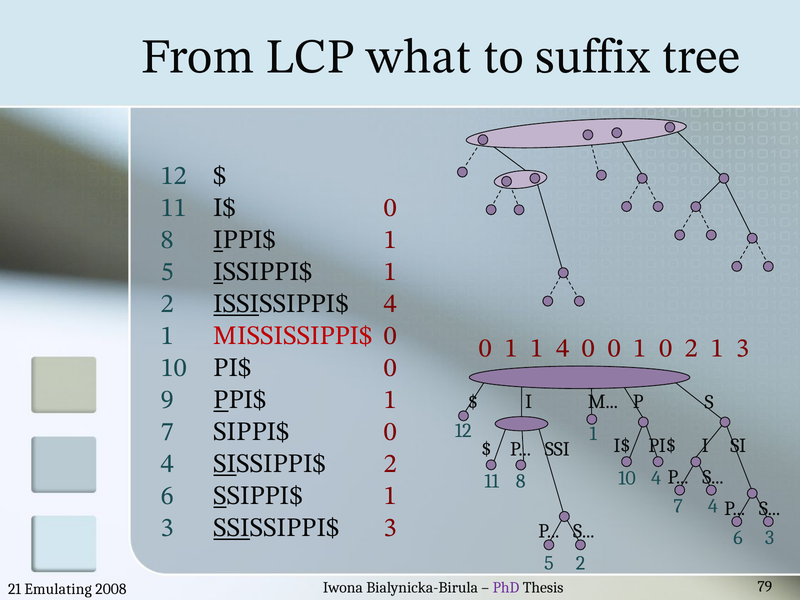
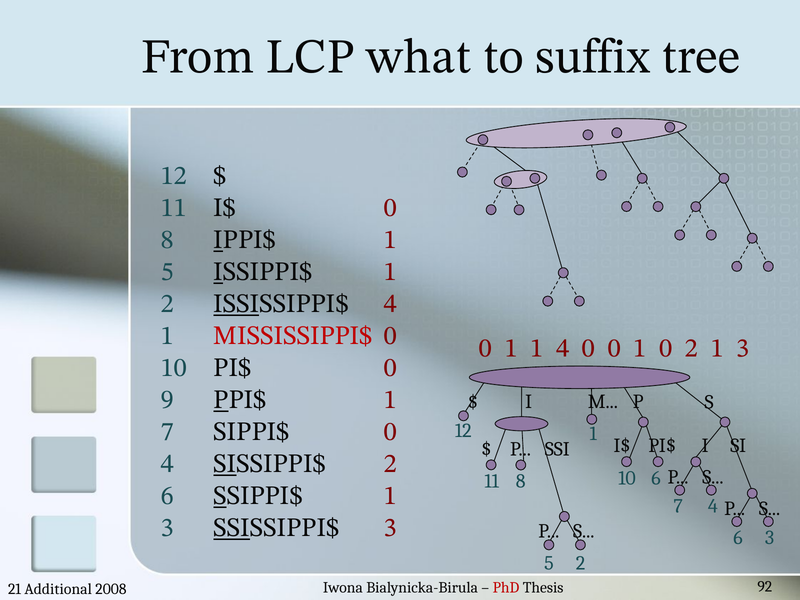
8 4: 4 -> 6 (656, 478)
PhD colour: purple -> red (506, 588)
79: 79 -> 92 (765, 587)
Emulating: Emulating -> Additional (58, 589)
